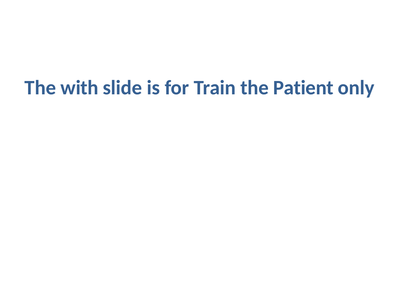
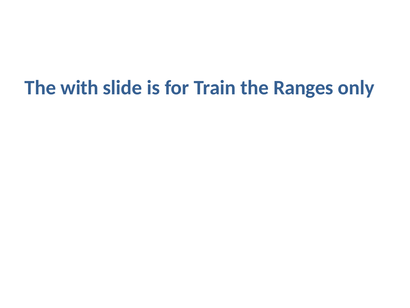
Patient: Patient -> Ranges (303, 88)
